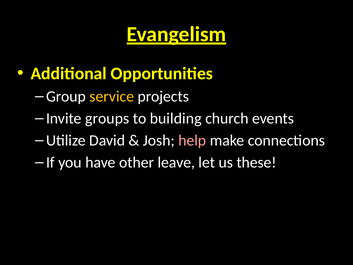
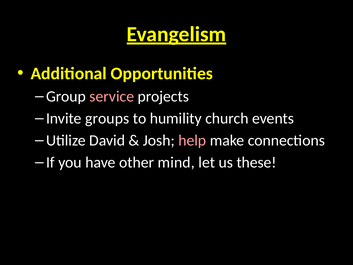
service colour: yellow -> pink (112, 96)
building: building -> humility (176, 118)
leave: leave -> mind (176, 162)
